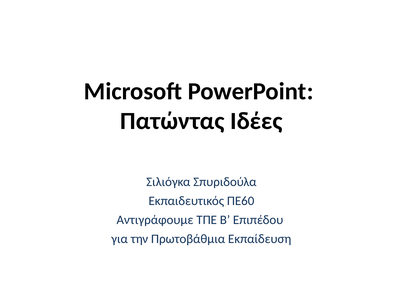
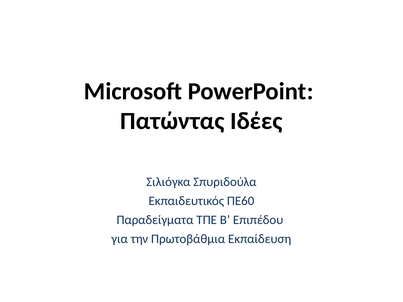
Αντιγράφουμε: Αντιγράφουμε -> Παραδείγματα (155, 220)
